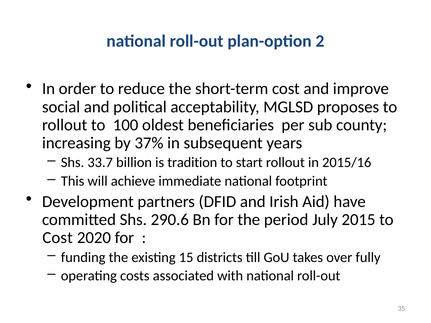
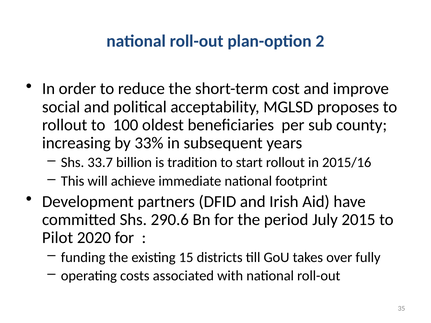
37%: 37% -> 33% (149, 143)
Cost: Cost -> Pilot (58, 238)
